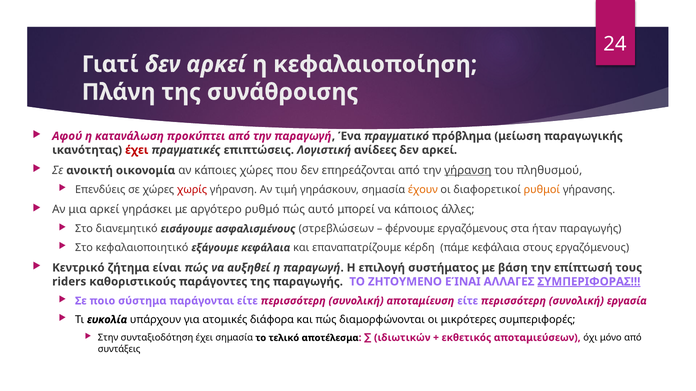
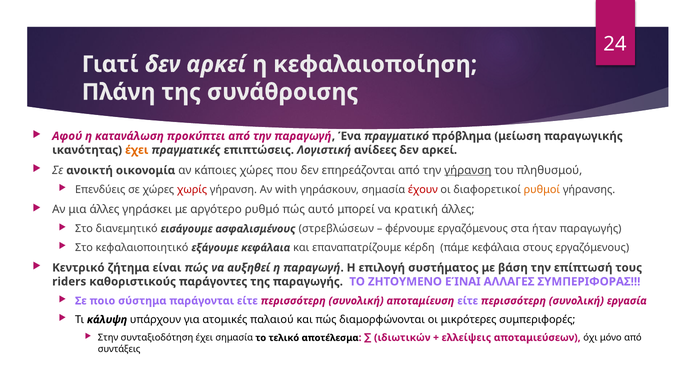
έχει colour: red -> orange (137, 150)
τιμή: τιμή -> with (286, 190)
έχουν colour: orange -> red (423, 190)
μια αρκεί: αρκεί -> άλλες (105, 210)
κάποιος: κάποιος -> κρατική (416, 210)
ΣΥΜΠΕΡΙΦΟΡΑΣ underline: present -> none (589, 282)
ευκολία: ευκολία -> κάλυψη (107, 320)
διάφορα: διάφορα -> παλαιού (272, 320)
εκθετικός: εκθετικός -> ελλείψεις (466, 338)
